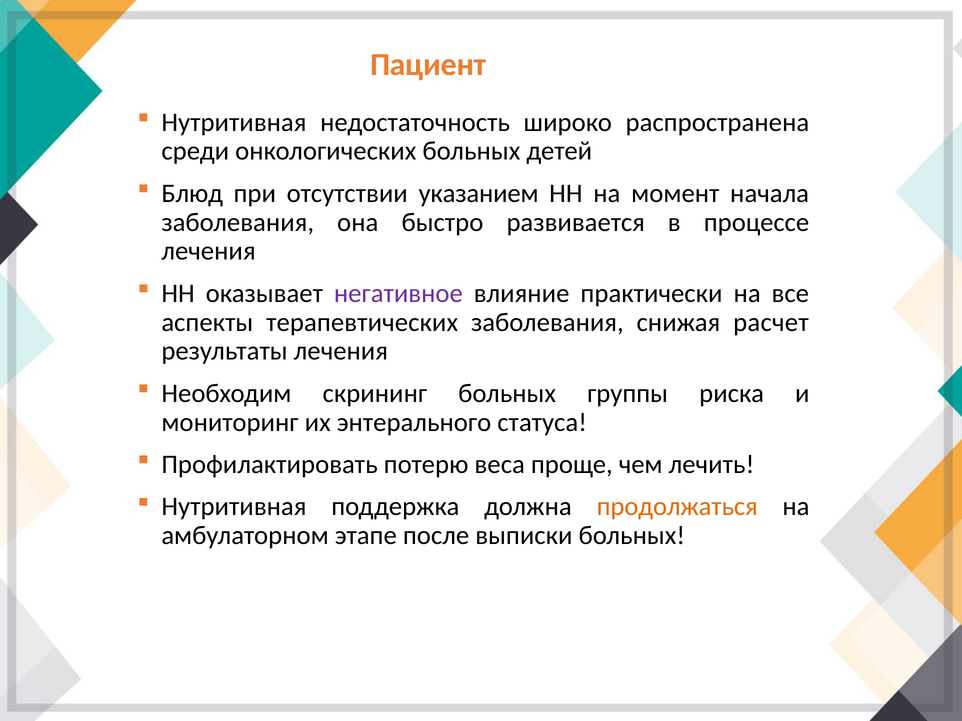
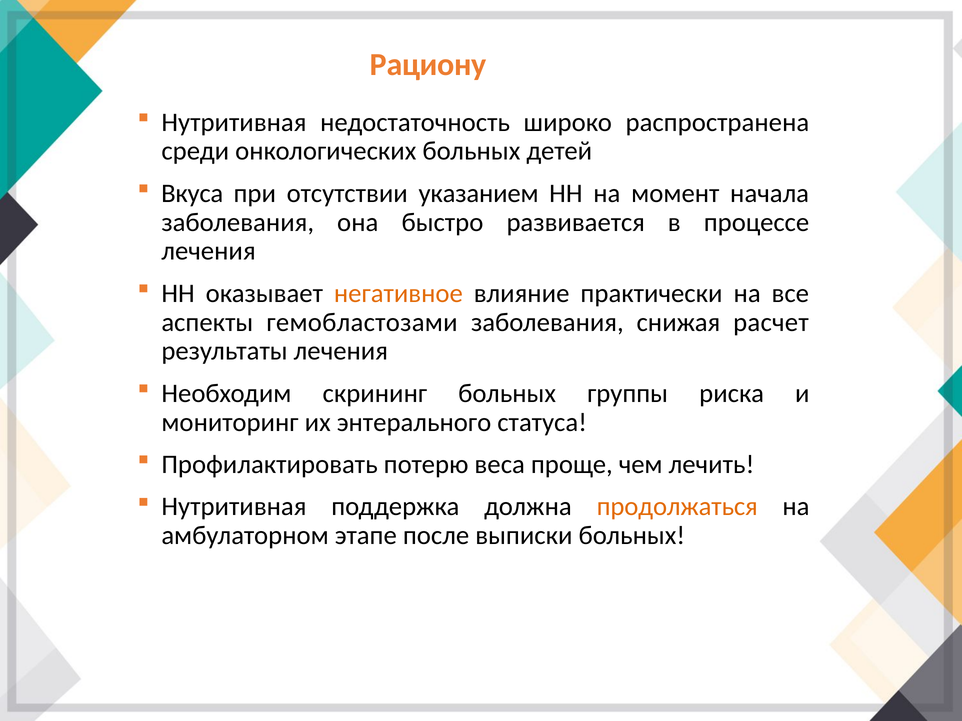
Пациент: Пациент -> Рациону (428, 65)
Блюд: Блюд -> Вкуса (192, 193)
негативное colour: purple -> orange (398, 294)
терапевтических: терапевтических -> гемобластозами (362, 322)
